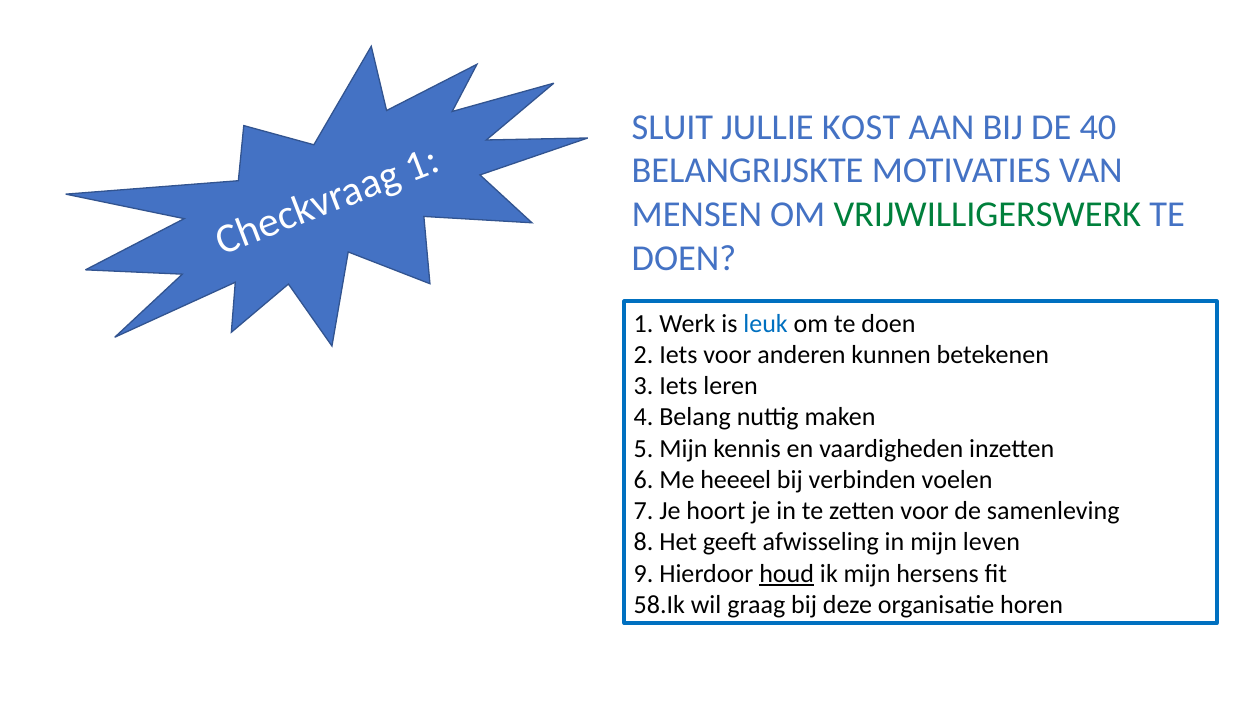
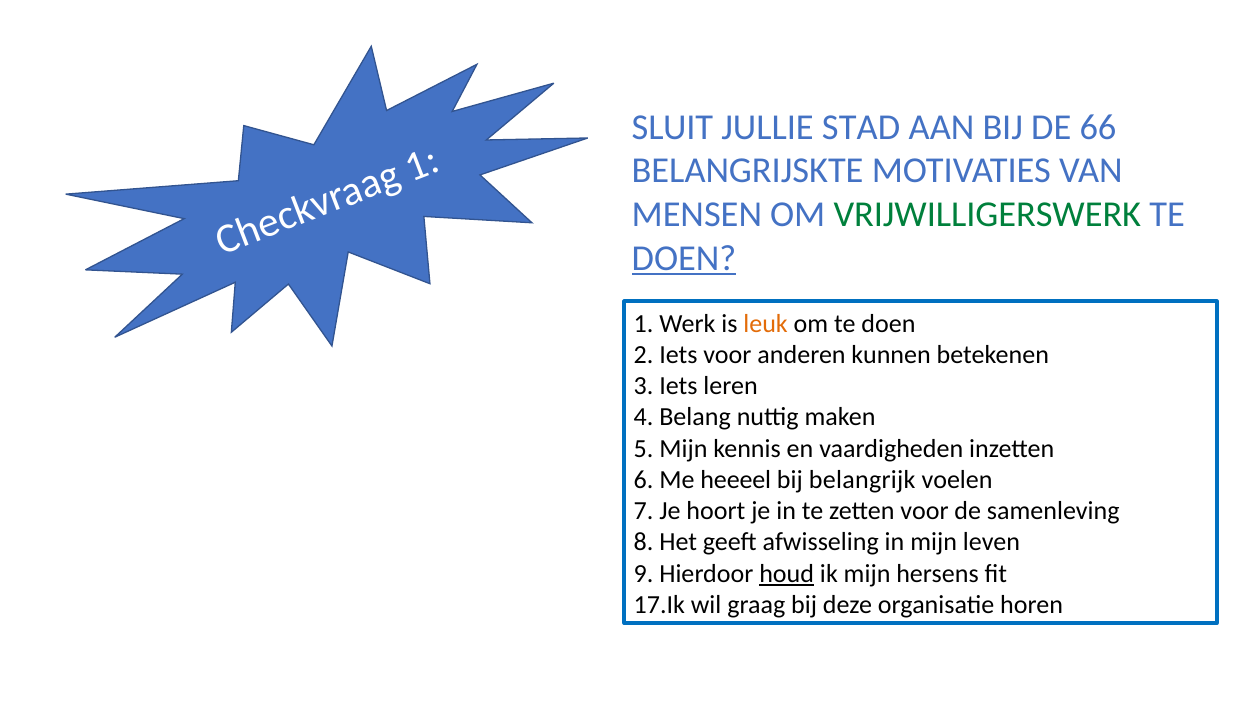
KOST: KOST -> STAD (861, 127)
40: 40 -> 66 (1098, 127)
DOEN underline: none -> present (684, 258)
leuk colour: blue -> orange (766, 323)
verbinden: verbinden -> belangrijk (862, 479)
58.Ik: 58.Ik -> 17.Ik (659, 604)
